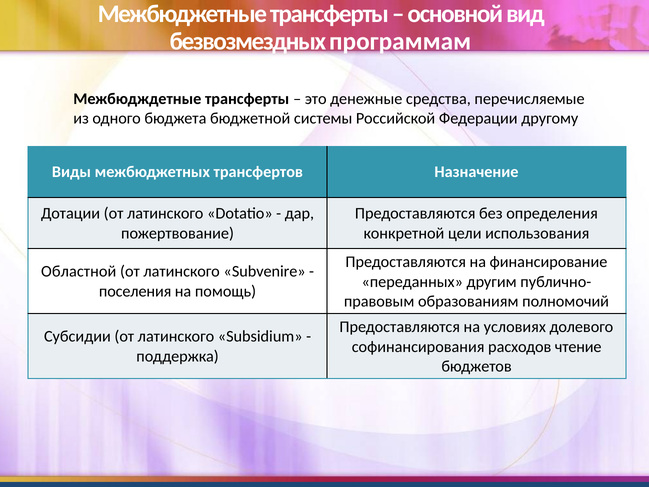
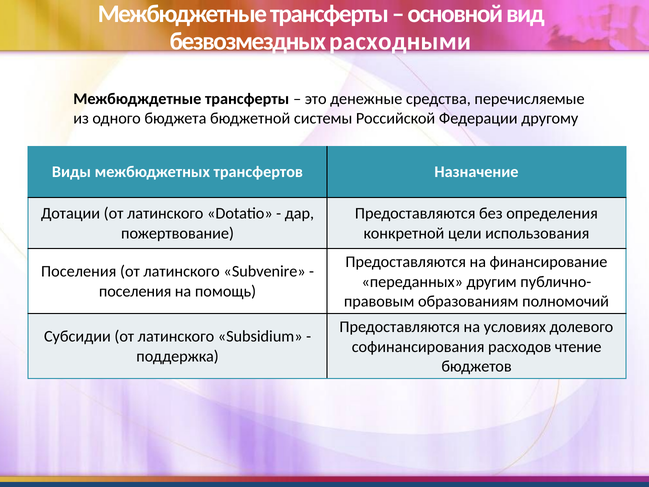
программам: программам -> расходными (400, 41)
Областной: Областной -> Поселения (79, 271)
